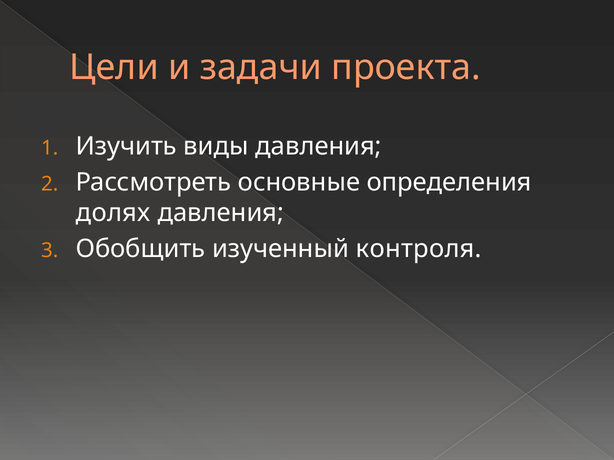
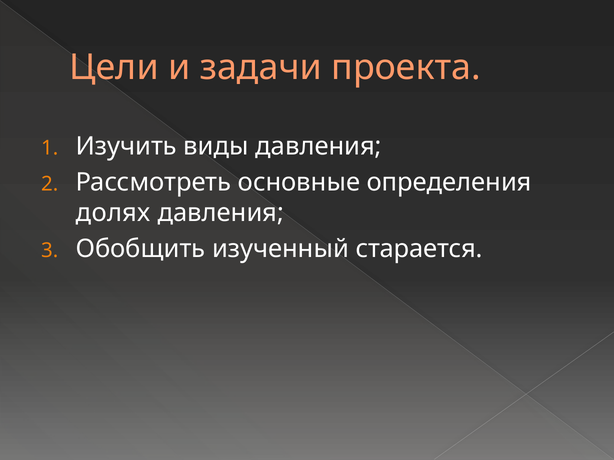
контроля: контроля -> старается (419, 249)
